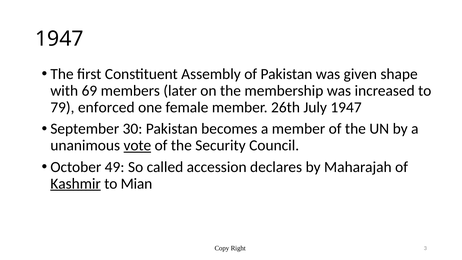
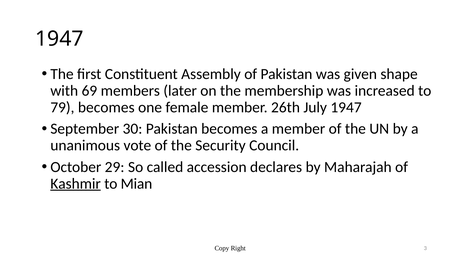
79 enforced: enforced -> becomes (106, 107)
vote underline: present -> none (137, 145)
49: 49 -> 29 (115, 167)
